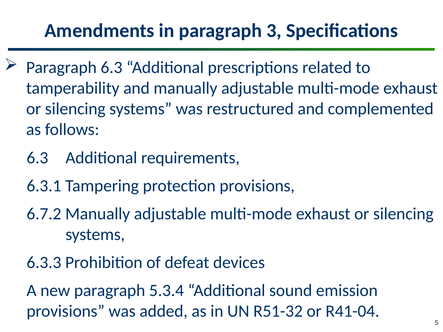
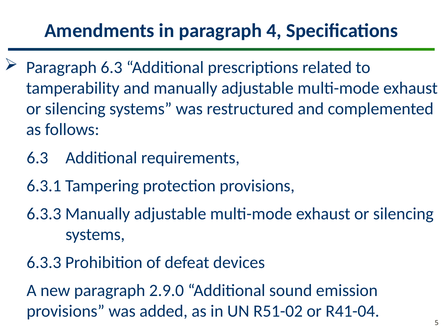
3: 3 -> 4 (274, 31)
6.7.2: 6.7.2 -> 6.3.3 (44, 214)
5.3.4: 5.3.4 -> 2.9.0 (167, 291)
R51-32: R51-32 -> R51-02 (278, 311)
